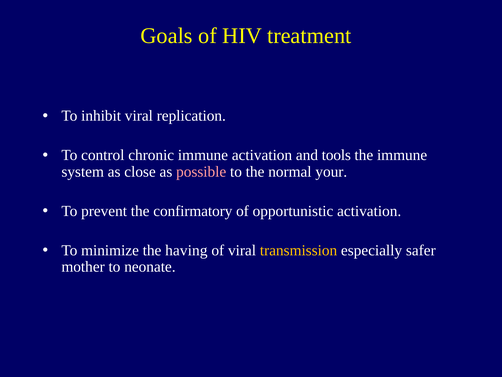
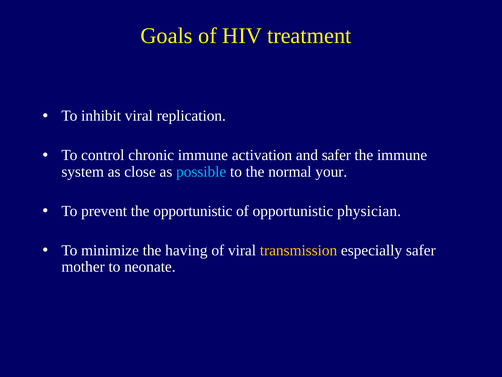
and tools: tools -> safer (336, 155)
possible colour: pink -> light blue (201, 172)
the confirmatory: confirmatory -> opportunistic (193, 211)
opportunistic activation: activation -> physician (369, 211)
